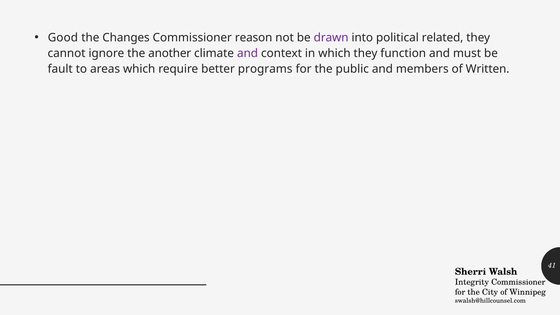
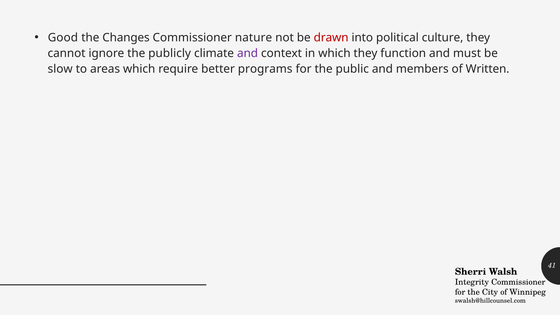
reason: reason -> nature (254, 38)
drawn colour: purple -> red (331, 38)
related: related -> culture (443, 38)
another: another -> publicly (170, 53)
fault: fault -> slow (60, 69)
